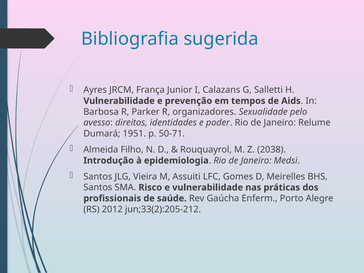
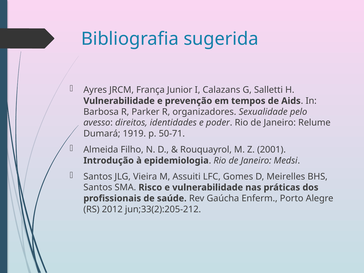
1951: 1951 -> 1919 (134, 134)
2038: 2038 -> 2001 (272, 150)
